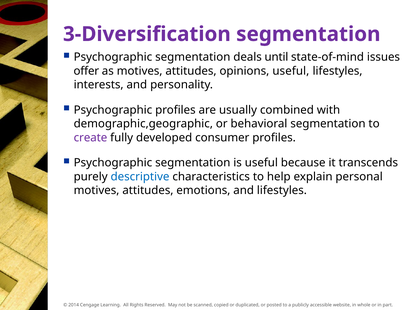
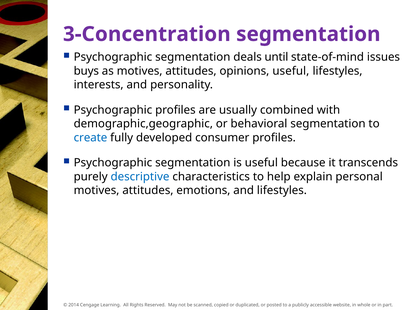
3-Diversification: 3-Diversification -> 3-Concentration (147, 34)
offer: offer -> buys (86, 71)
create colour: purple -> blue (90, 137)
